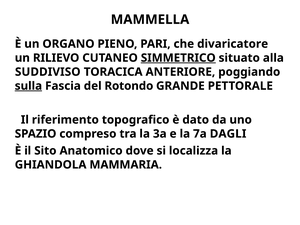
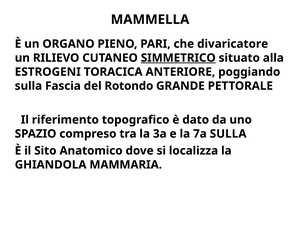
SUDDIVISO: SUDDIVISO -> ESTROGENI (48, 72)
sulla underline: present -> none (28, 86)
7a DAGLI: DAGLI -> SULLA (228, 134)
